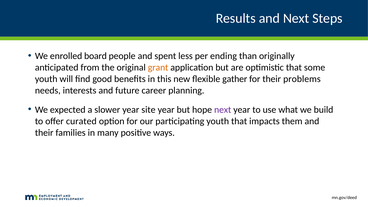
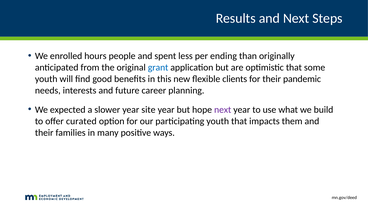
board: board -> hours (95, 56)
grant colour: orange -> blue (158, 67)
gather: gather -> clients (235, 79)
problems: problems -> pandemic (302, 79)
